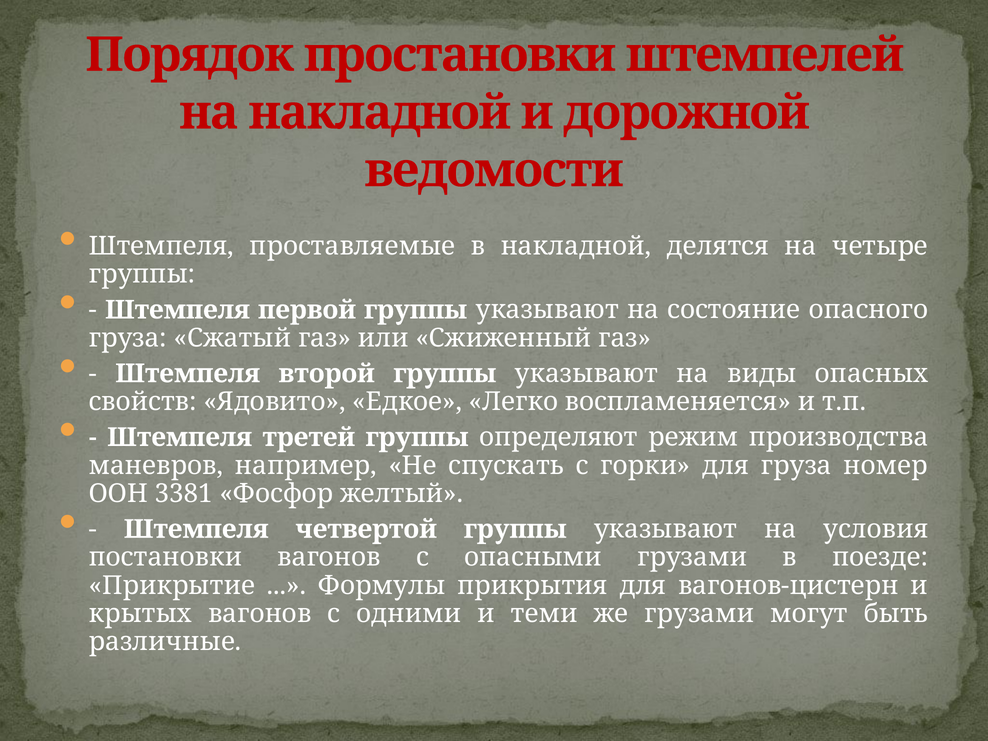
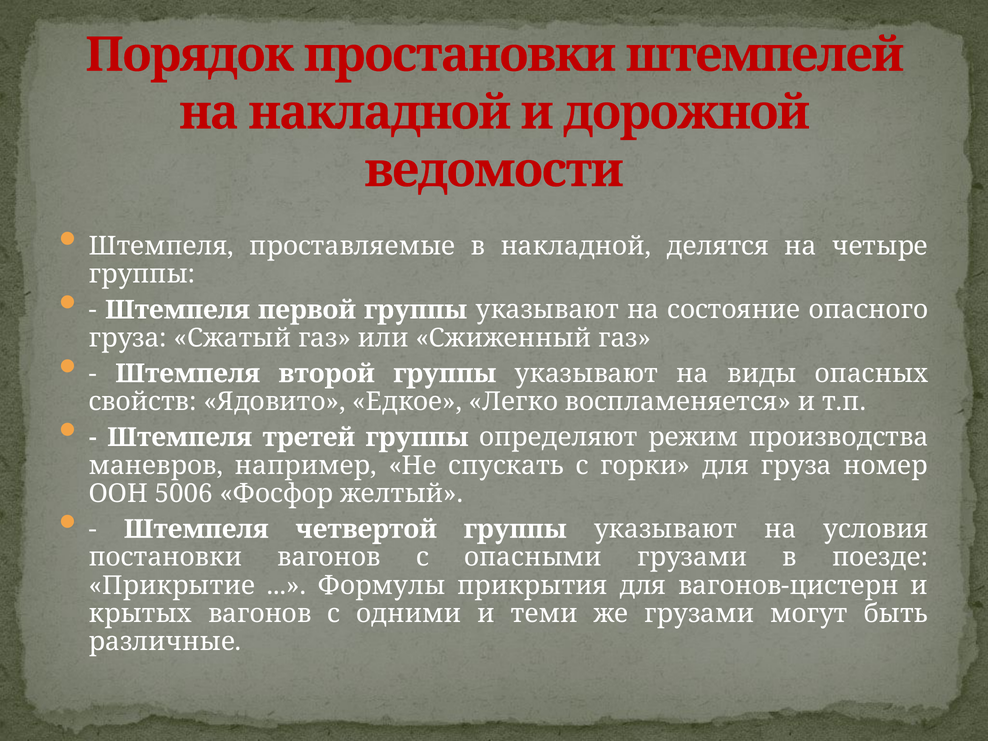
3381: 3381 -> 5006 (184, 494)
